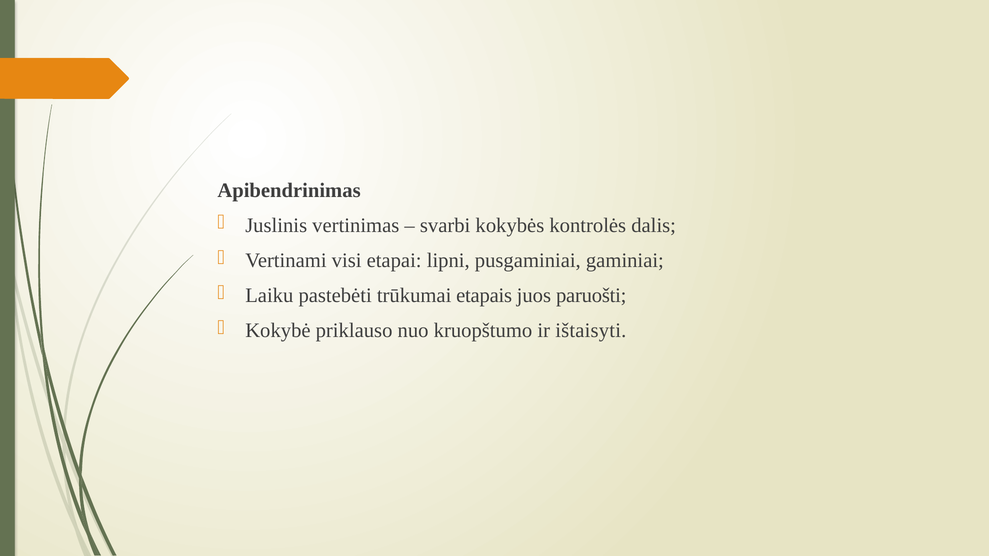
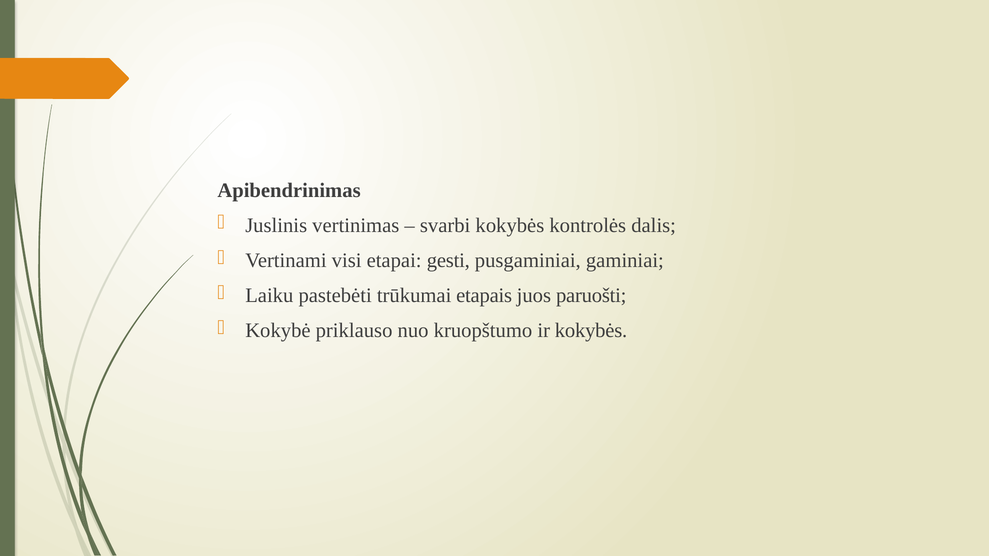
lipni: lipni -> gesti (448, 261)
ir ištaisyti: ištaisyti -> kokybės (591, 331)
